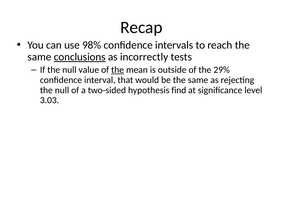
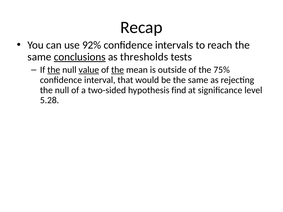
98%: 98% -> 92% (92, 45)
incorrectly: incorrectly -> thresholds (144, 57)
the underline: none -> present (54, 70)
value underline: none -> present (89, 70)
29%: 29% -> 75% (222, 70)
3.03: 3.03 -> 5.28 (50, 100)
